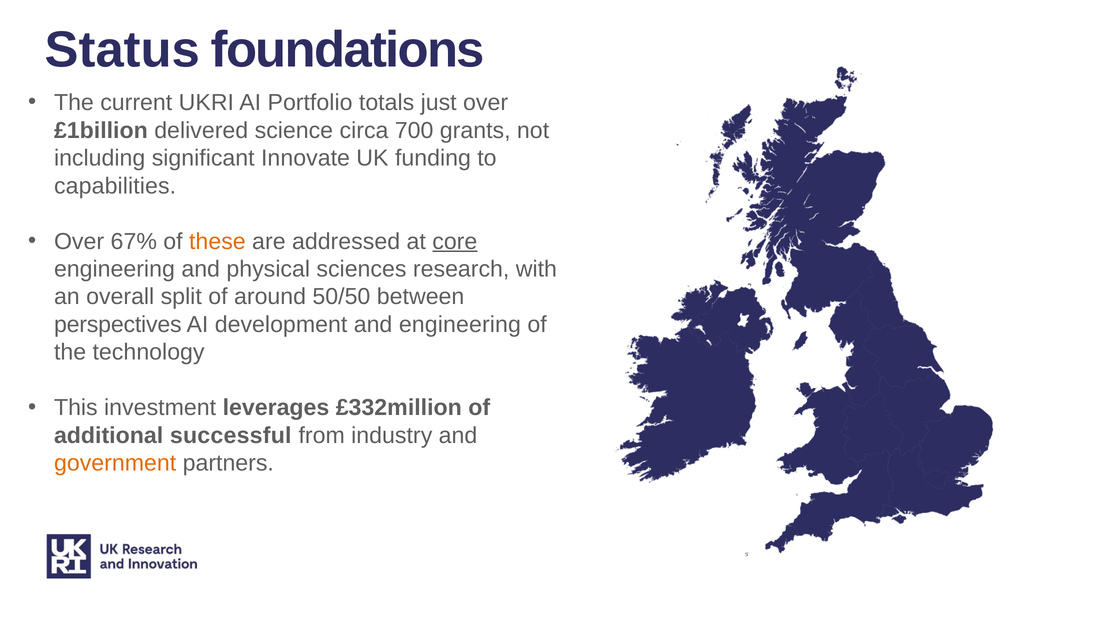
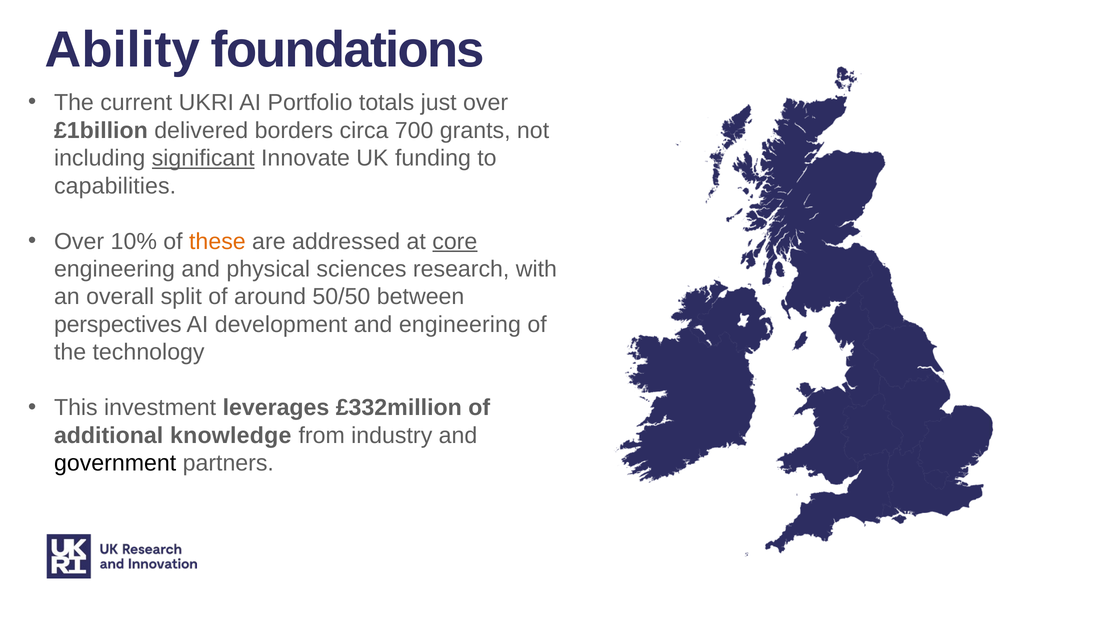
Status: Status -> Ability (123, 50)
science: science -> borders (294, 130)
significant underline: none -> present (203, 158)
67%: 67% -> 10% (134, 242)
successful: successful -> knowledge (231, 436)
government colour: orange -> black (115, 464)
